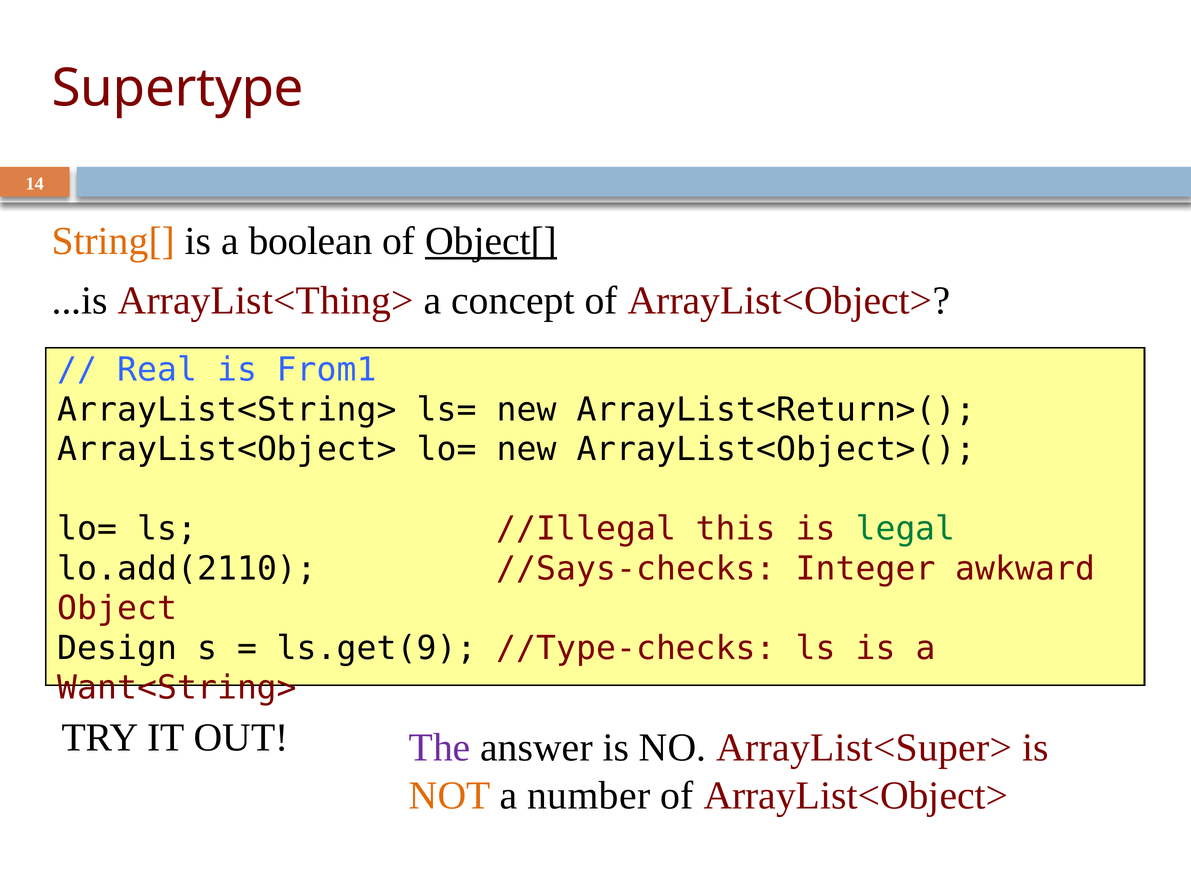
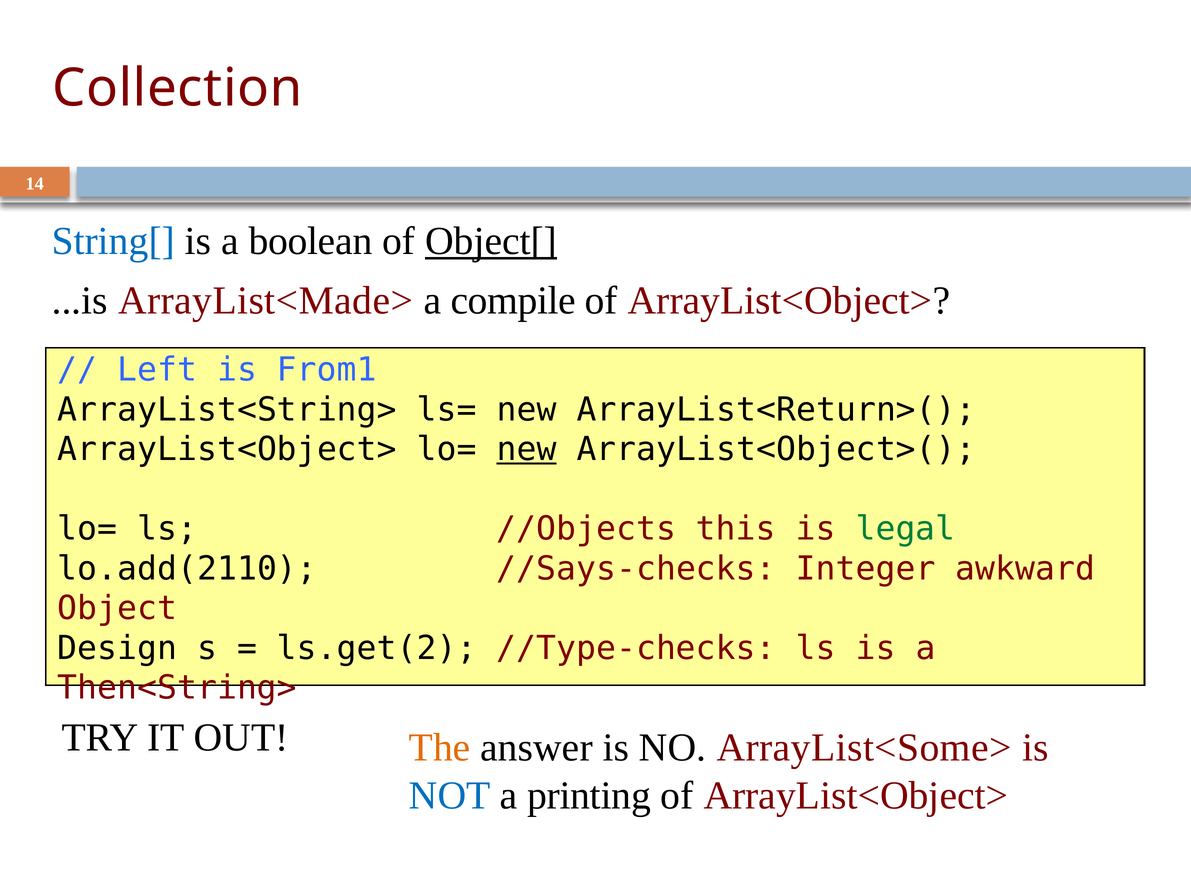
Supertype: Supertype -> Collection (177, 88)
String[ colour: orange -> blue (113, 241)
ArrayList<Thing>: ArrayList<Thing> -> ArrayList<Made> (265, 300)
concept: concept -> compile (513, 300)
Real: Real -> Left (157, 370)
new underline: none -> present (527, 449)
//Illegal: //Illegal -> //Objects (586, 528)
ls.get(9: ls.get(9 -> ls.get(2 (377, 648)
Want<String>: Want<String> -> Then<String> (177, 687)
The colour: purple -> orange (440, 747)
ArrayList<Super>: ArrayList<Super> -> ArrayList<Some> (864, 747)
NOT colour: orange -> blue (450, 795)
number: number -> printing (589, 795)
